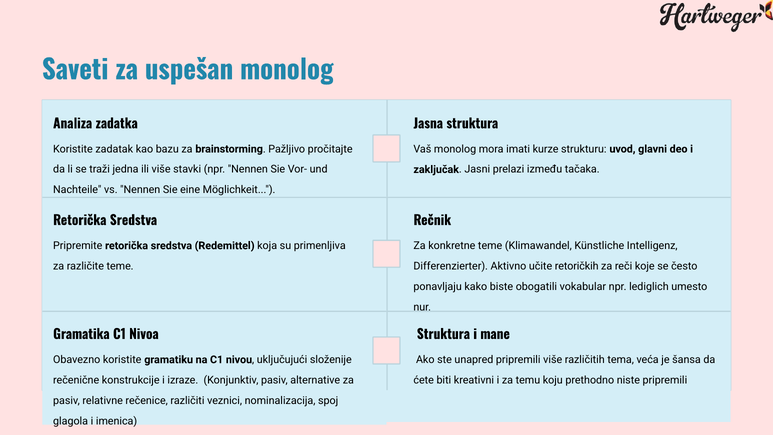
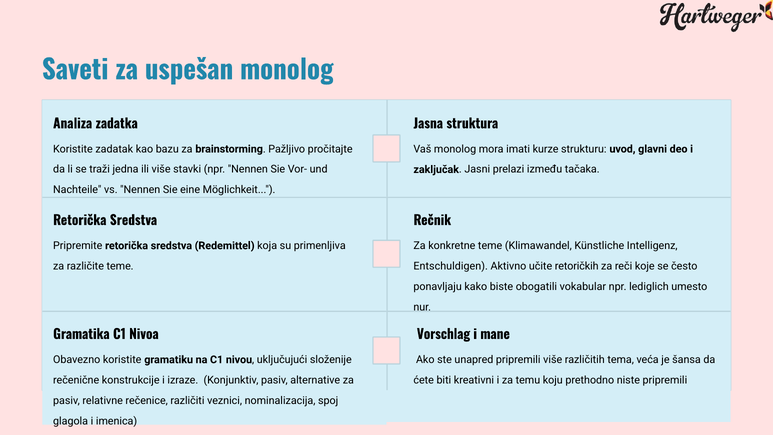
Differenzierter: Differenzierter -> Entschuldigen (451, 266)
Struktura: Struktura -> Vorschlag (443, 334)
